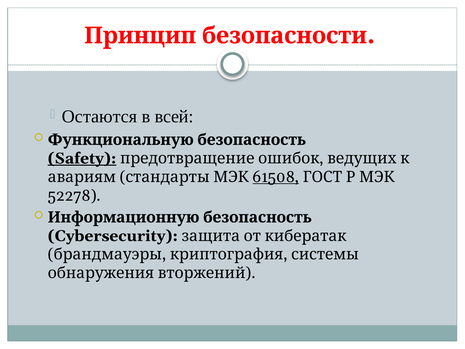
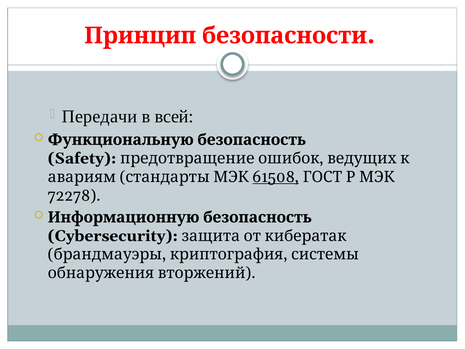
Остаются: Остаются -> Передачи (99, 117)
Safety underline: present -> none (82, 158)
52278: 52278 -> 72278 (74, 195)
